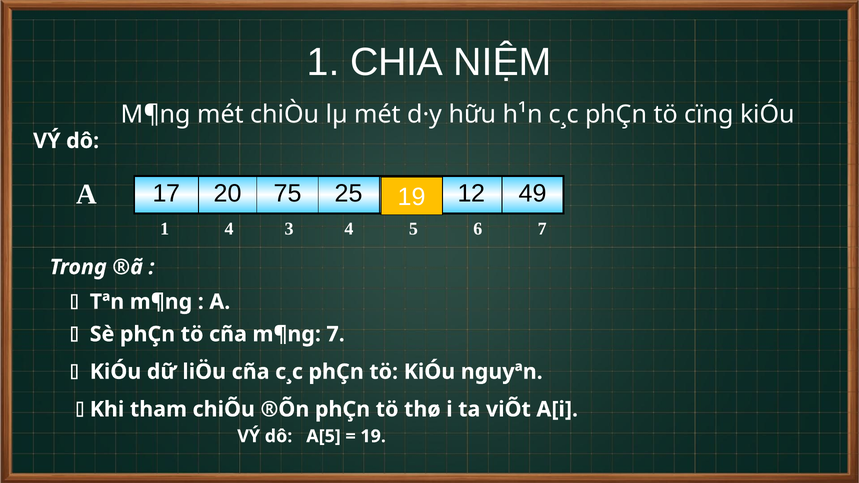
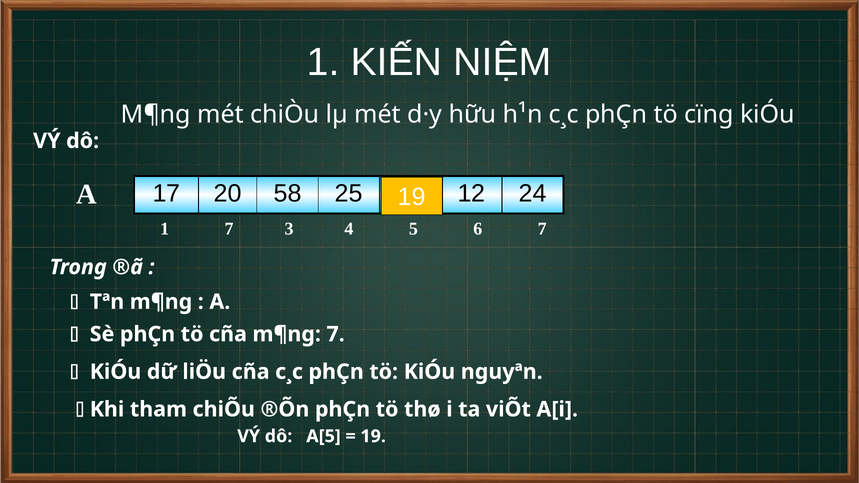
CHIA: CHIA -> KIẾN (396, 62)
75: 75 -> 58 (288, 194)
49: 49 -> 24 (533, 194)
1 4: 4 -> 7 (229, 229)
